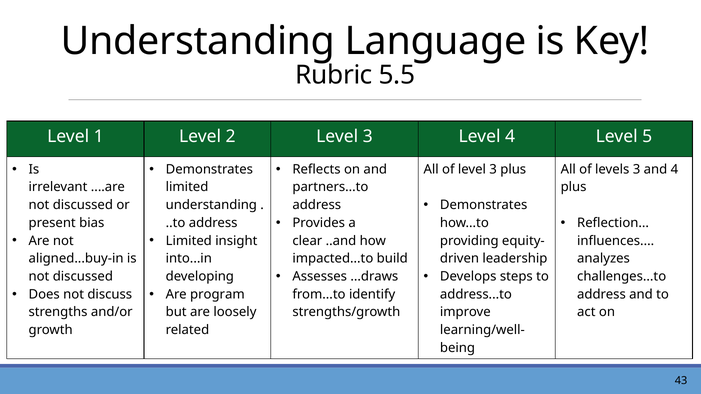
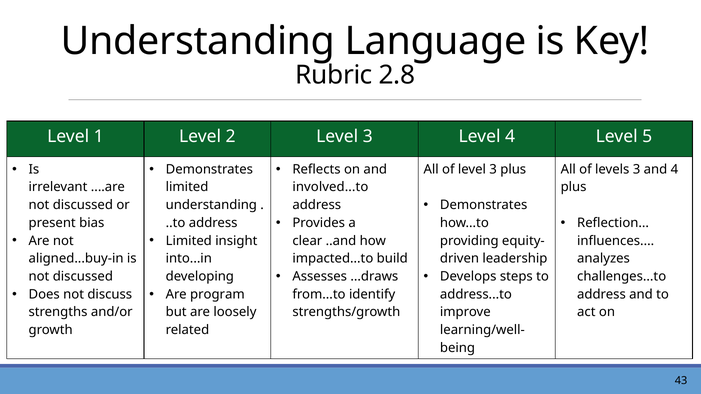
5.5: 5.5 -> 2.8 (397, 75)
partners...to: partners...to -> involved...to (330, 187)
